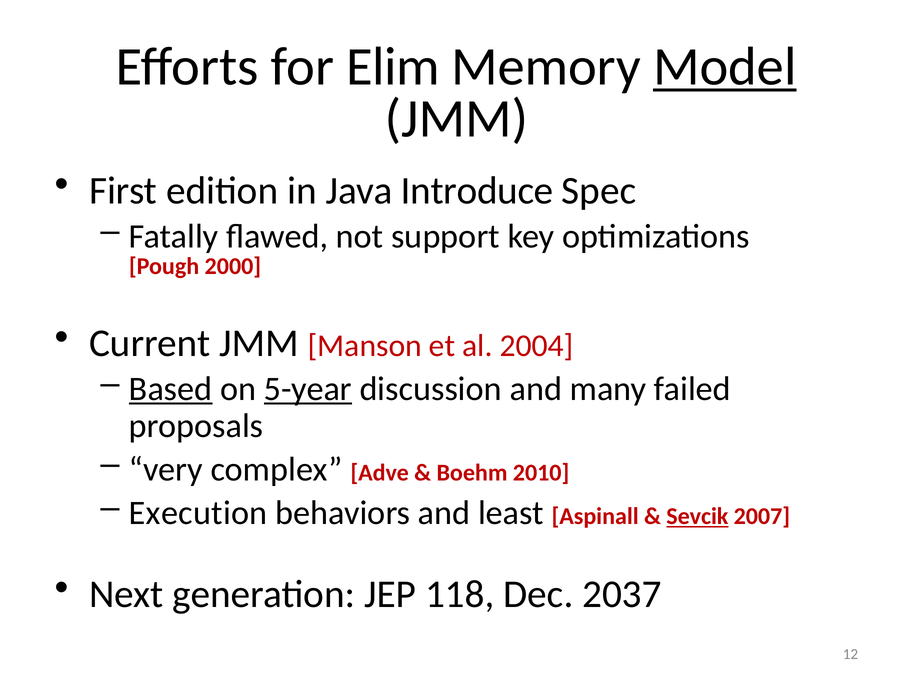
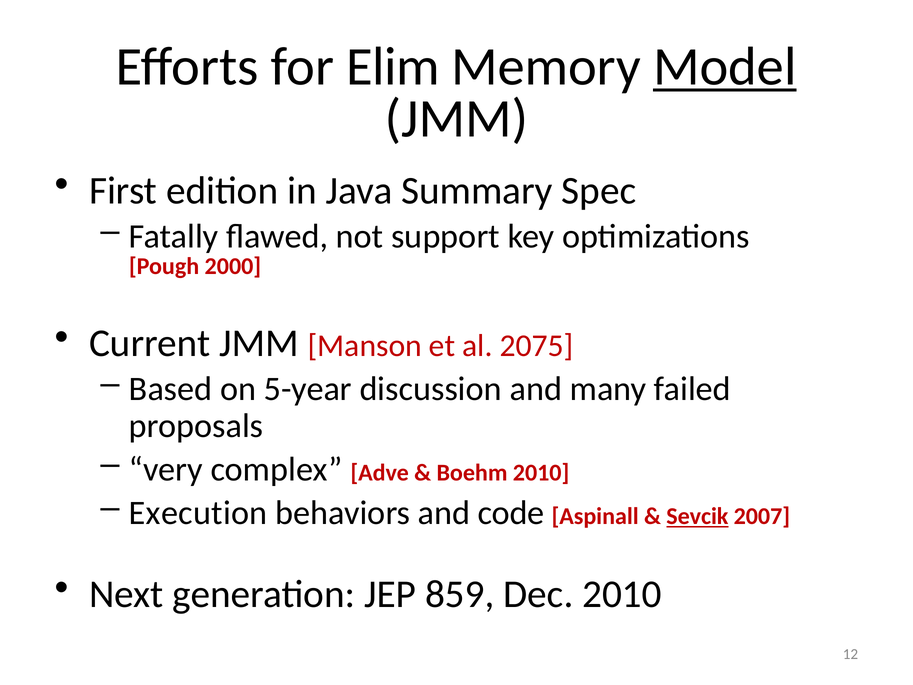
Introduce: Introduce -> Summary (477, 191)
2004: 2004 -> 2075 (537, 346)
Based underline: present -> none (171, 389)
5-year underline: present -> none (308, 389)
least: least -> code (511, 513)
118: 118 -> 859 (460, 594)
Dec 2037: 2037 -> 2010 (622, 594)
